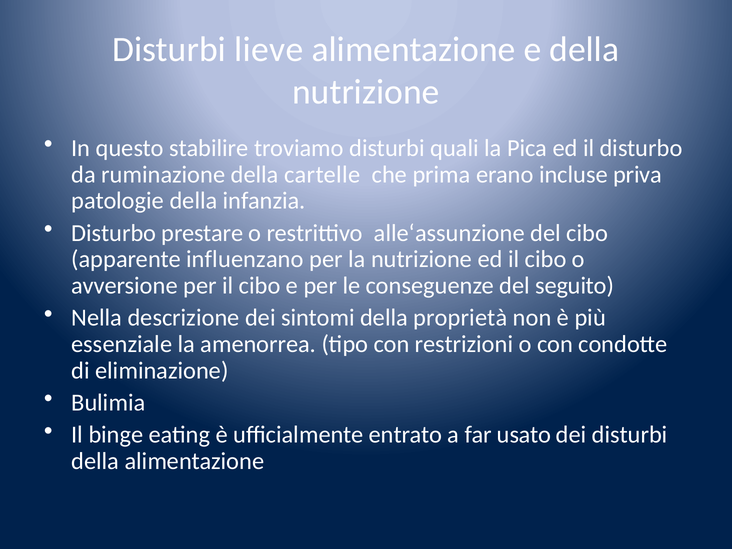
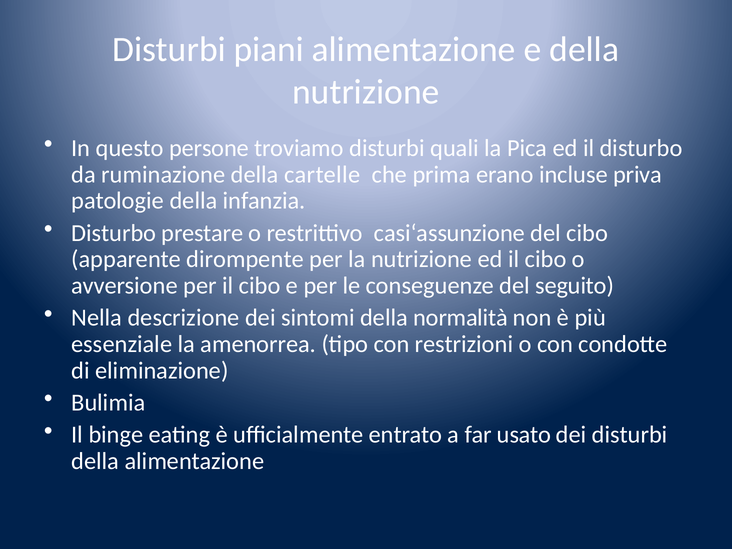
lieve: lieve -> piani (269, 49)
stabilire: stabilire -> persone (209, 148)
alle‘assunzione: alle‘assunzione -> casi‘assunzione (449, 233)
influenzano: influenzano -> dirompente (245, 259)
proprietà: proprietà -> normalità (461, 318)
